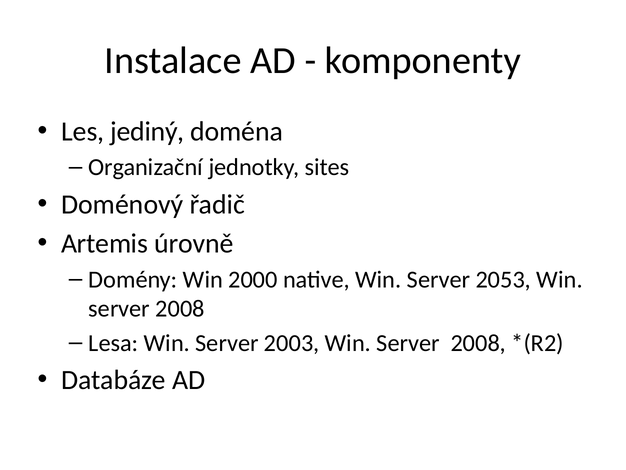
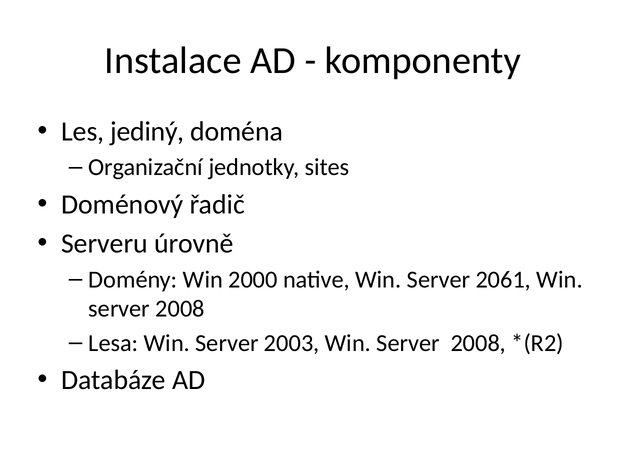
Artemis: Artemis -> Serveru (104, 243)
2053: 2053 -> 2061 (503, 279)
